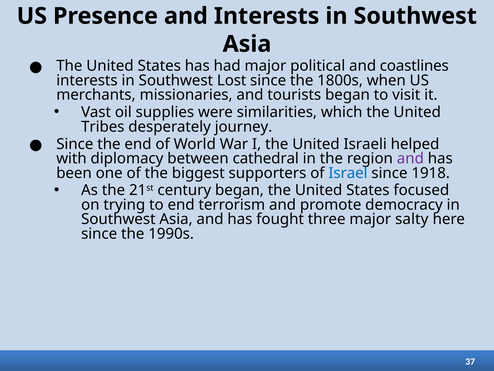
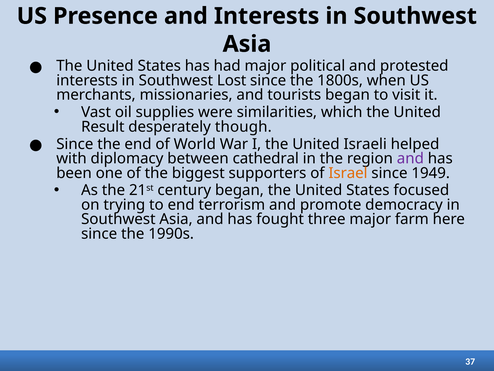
coastlines: coastlines -> protested (414, 66)
Tribes: Tribes -> Result (103, 127)
journey: journey -> though (243, 127)
Israel colour: blue -> orange (348, 173)
1918: 1918 -> 1949 (431, 173)
salty: salty -> farm (412, 219)
